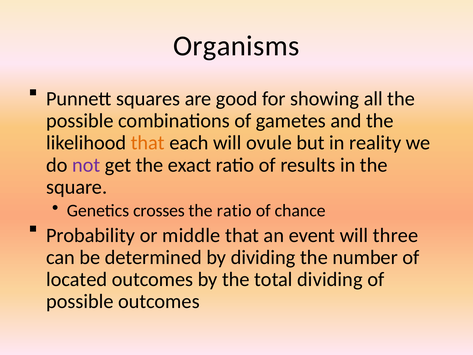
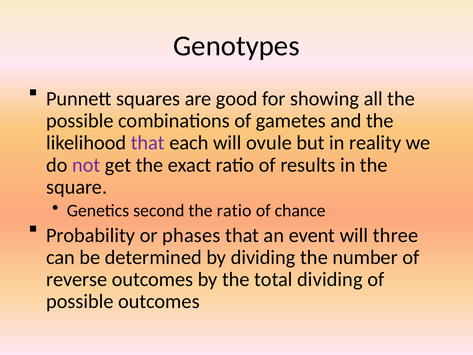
Organisms: Organisms -> Genotypes (236, 46)
that colour: orange -> purple (148, 143)
crosses: crosses -> second (159, 210)
middle: middle -> phases (191, 235)
located: located -> reverse (77, 279)
